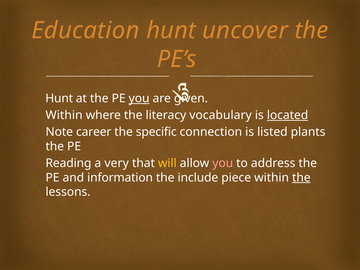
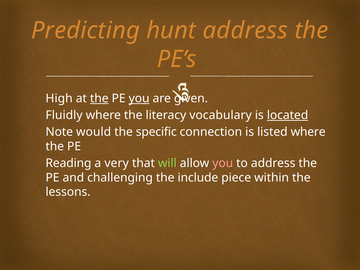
Education: Education -> Predicting (85, 30)
hunt uncover: uncover -> address (245, 30)
Hunt: Hunt -> High (59, 98)
the underline: none -> present (99, 98)
Within: Within -> Fluidly (64, 115)
career: career -> would (94, 132)
listed plants: plants -> where (308, 132)
will colour: yellow -> light green (167, 163)
information: information -> challenging (120, 178)
the underline: present -> none (301, 178)
